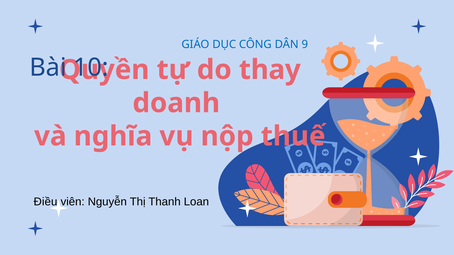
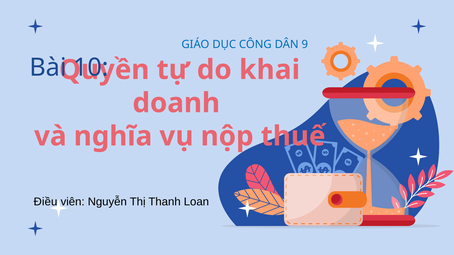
thay: thay -> khai (270, 70)
